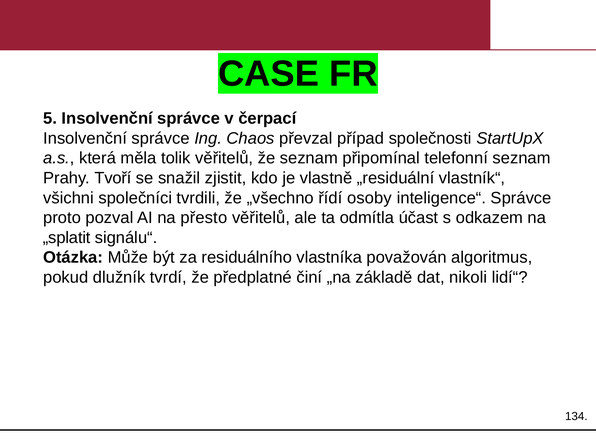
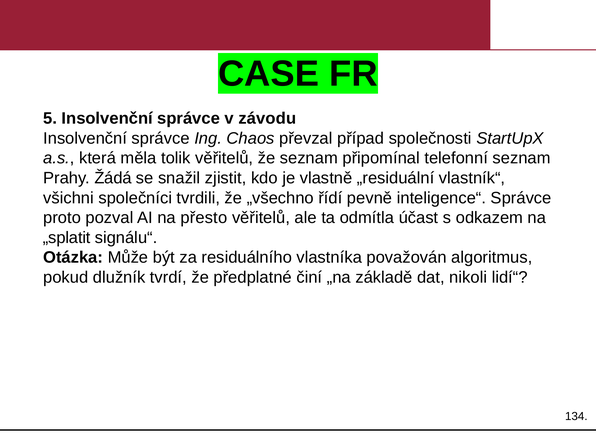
čerpací: čerpací -> závodu (267, 118)
Tvoří: Tvoří -> Žádá (113, 178)
osoby: osoby -> pevně (370, 198)
